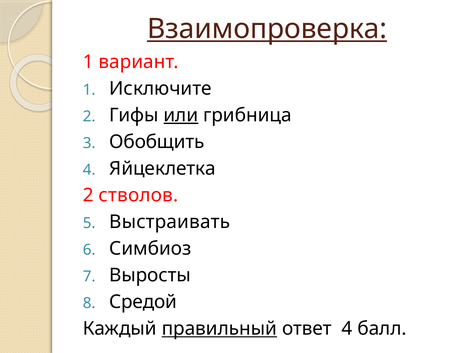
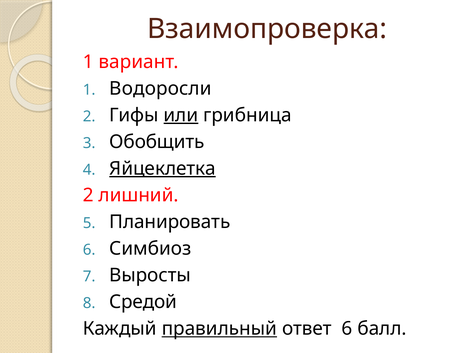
Взаимопроверка underline: present -> none (267, 29)
Исключите: Исключите -> Водоросли (160, 89)
Яйцеклетка underline: none -> present (163, 169)
стволов: стволов -> лишний (139, 195)
Выстраивать: Выстраивать -> Планировать (170, 222)
ответ 4: 4 -> 6 (347, 329)
